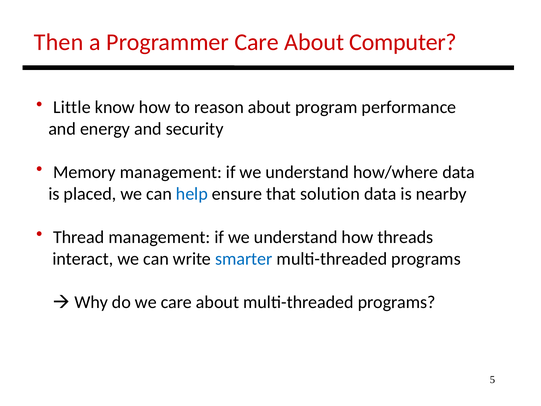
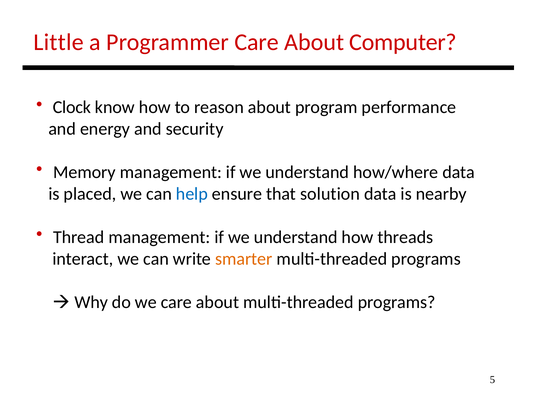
Then: Then -> Little (59, 42)
Little: Little -> Clock (72, 107)
smarter colour: blue -> orange (244, 259)
